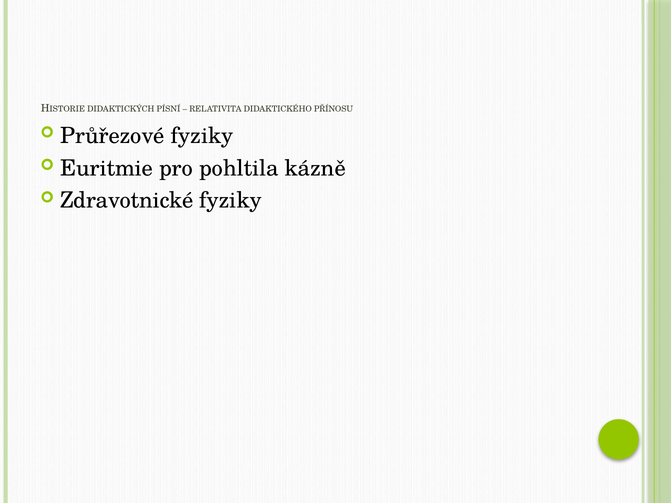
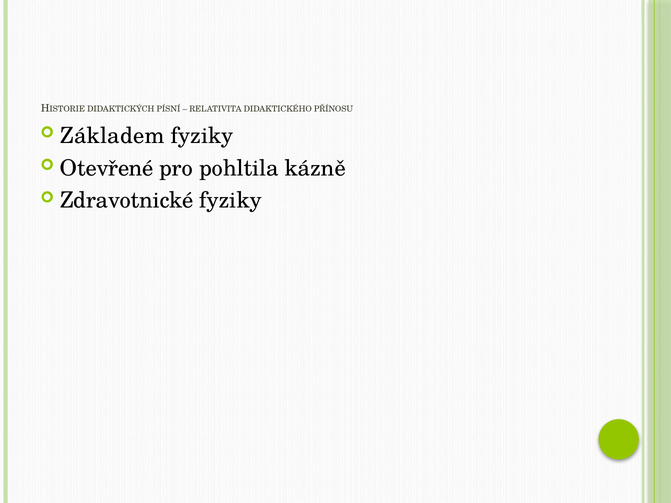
Průřezové: Průřezové -> Základem (112, 136)
Euritmie: Euritmie -> Otevřené (107, 168)
